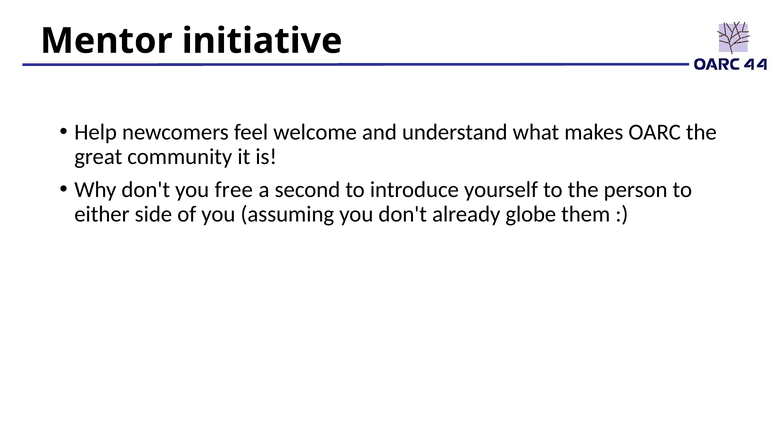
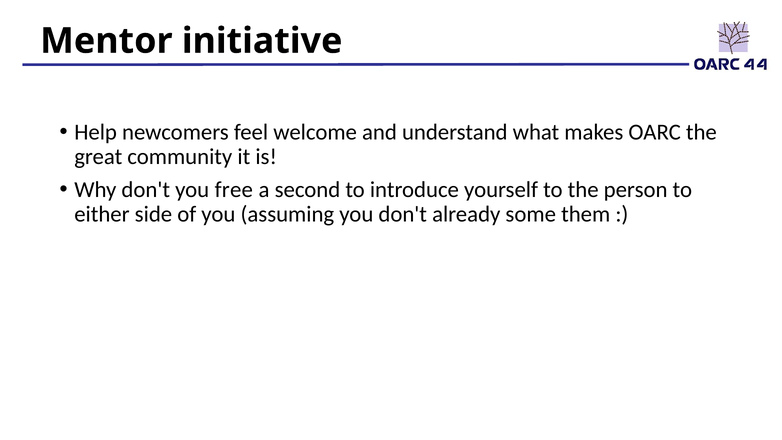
globe: globe -> some (531, 214)
